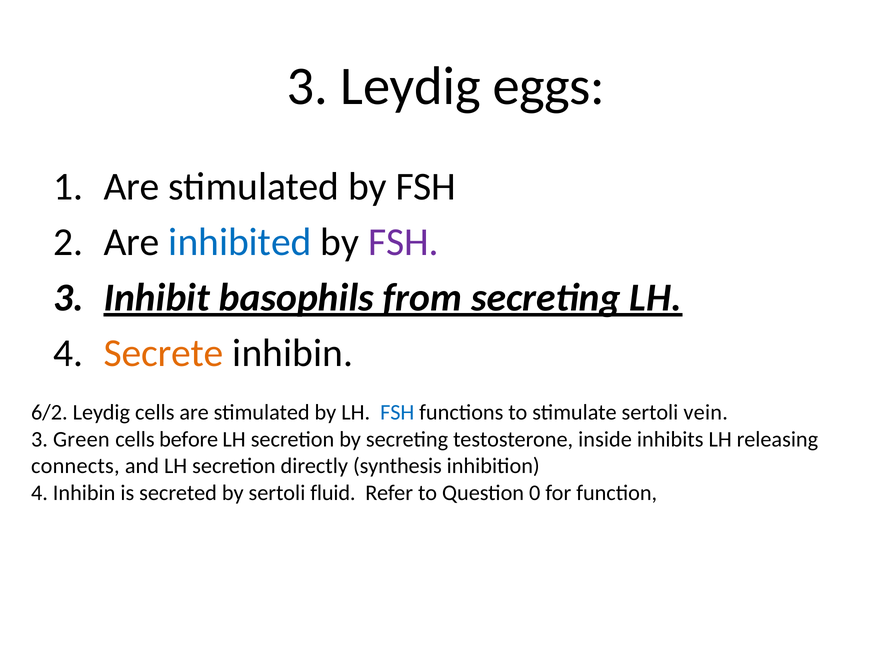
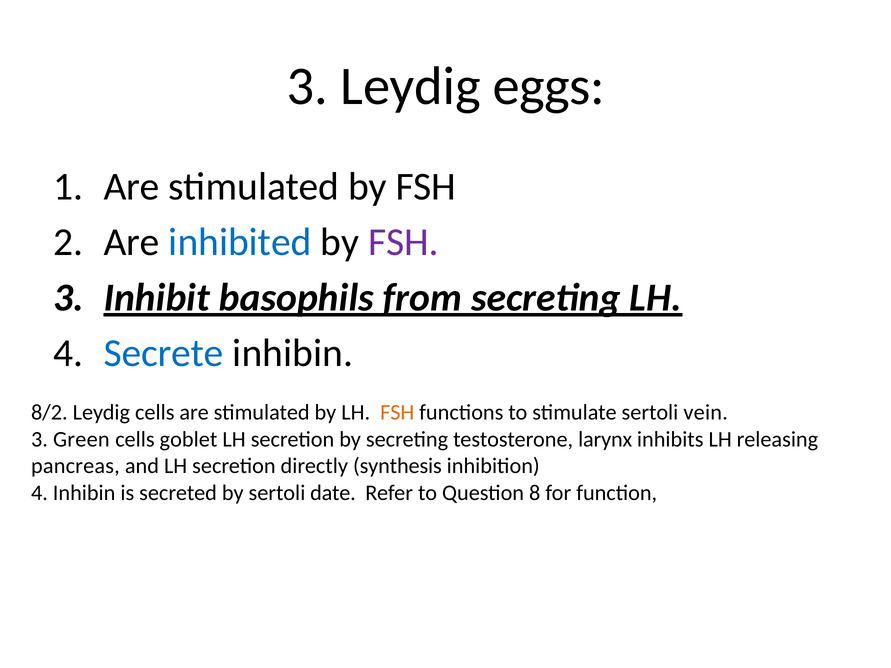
Secrete colour: orange -> blue (164, 353)
6/2: 6/2 -> 8/2 (49, 413)
FSH colour: blue -> orange (397, 413)
before: before -> goblet (189, 440)
inside: inside -> larynx (605, 440)
connects: connects -> pancreas (75, 466)
fluid: fluid -> date (333, 493)
0: 0 -> 8 (535, 493)
